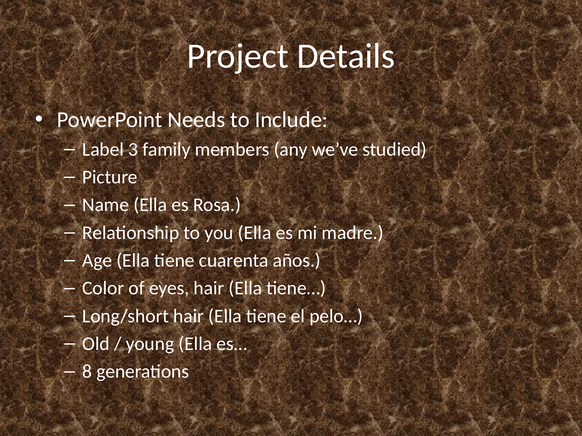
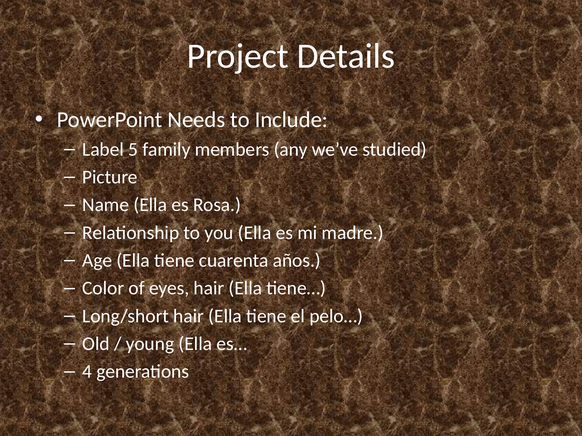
3: 3 -> 5 (133, 149)
8: 8 -> 4 (87, 372)
